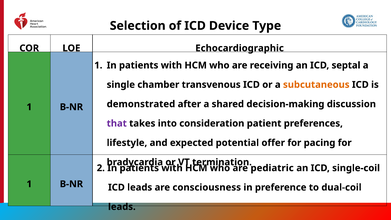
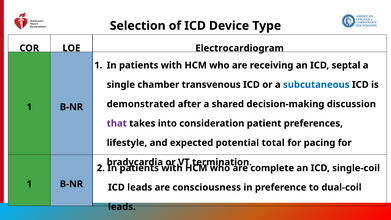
Echocardiographic: Echocardiographic -> Electrocardiogram (240, 48)
subcutaneous colour: orange -> blue (316, 85)
offer: offer -> total (273, 143)
pediatric: pediatric -> complete (272, 168)
